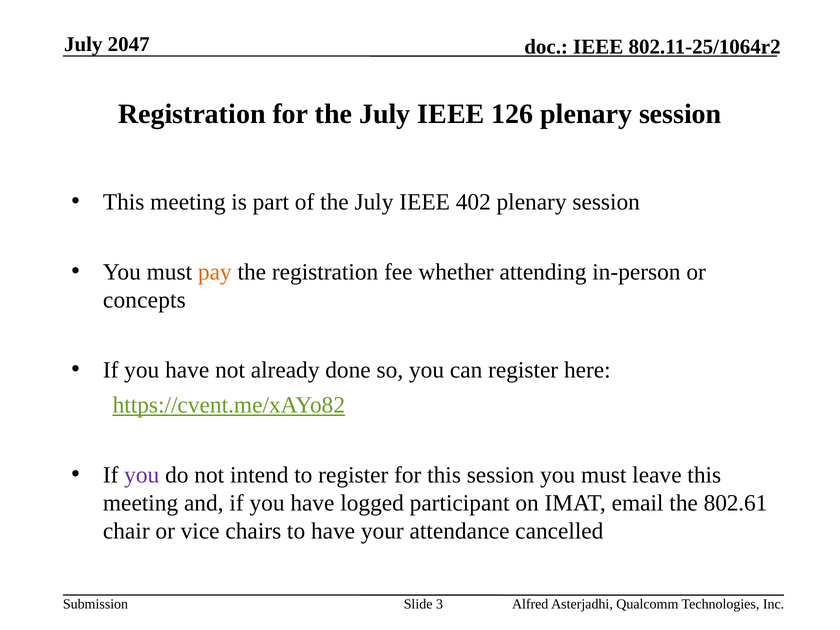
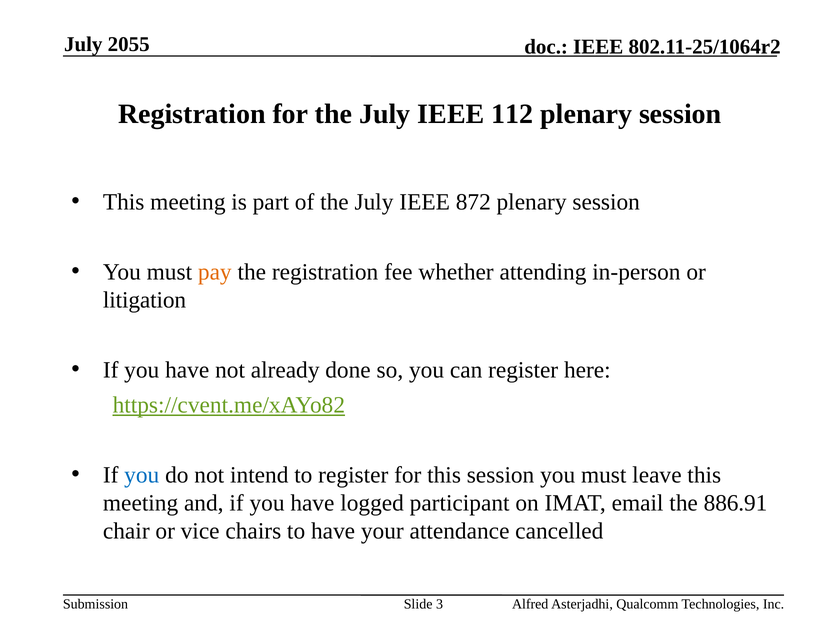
2047: 2047 -> 2055 (129, 45)
126: 126 -> 112 (512, 114)
402: 402 -> 872 (473, 202)
concepts: concepts -> litigation (145, 300)
you colour: purple -> blue (142, 475)
802.61: 802.61 -> 886.91 (736, 503)
